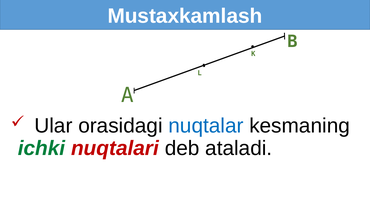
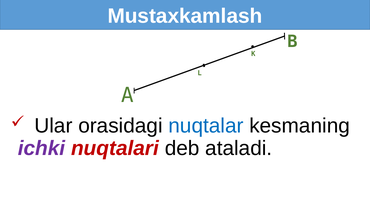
ichki colour: green -> purple (42, 148)
